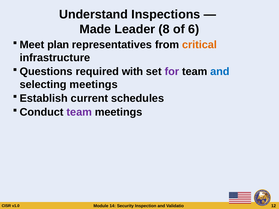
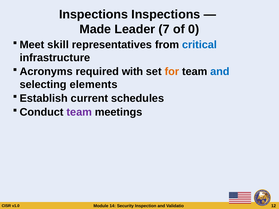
Understand: Understand -> Inspections (94, 14)
8: 8 -> 7 (164, 29)
6: 6 -> 0 (194, 29)
plan: plan -> skill (58, 45)
critical colour: orange -> blue (200, 45)
Questions: Questions -> Acronyms (46, 72)
for colour: purple -> orange (172, 72)
selecting meetings: meetings -> elements (94, 85)
